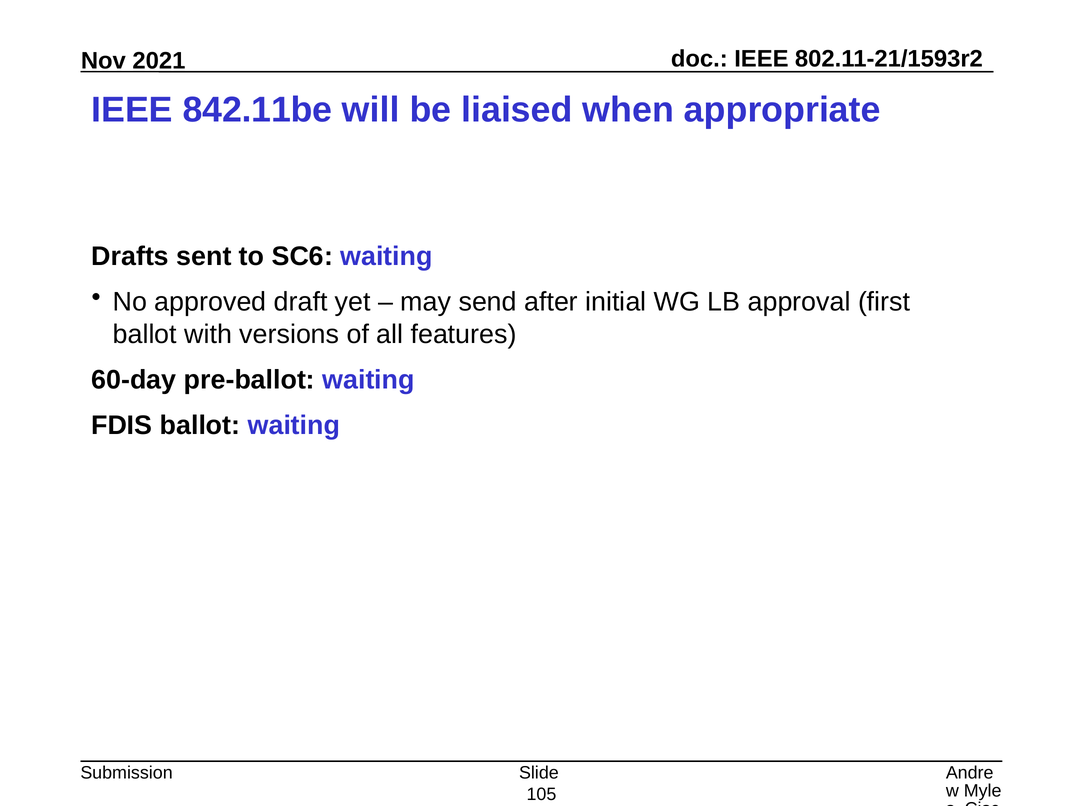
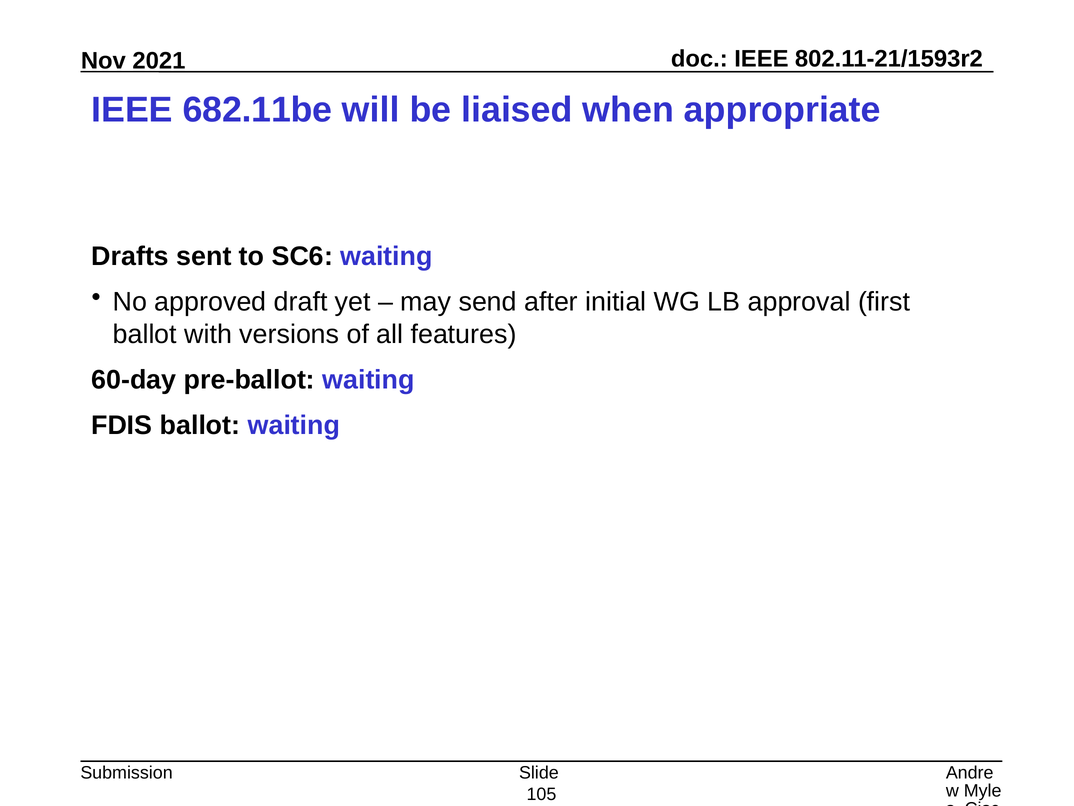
842.11be: 842.11be -> 682.11be (258, 110)
